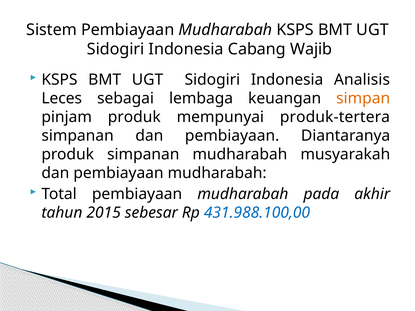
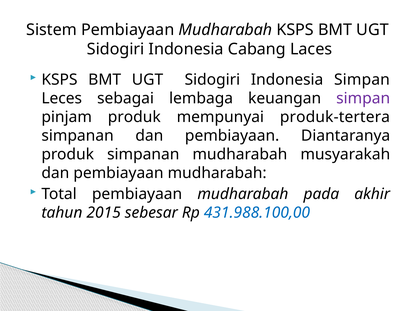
Wajib: Wajib -> Laces (311, 49)
Indonesia Analisis: Analisis -> Simpan (362, 80)
simpan colour: orange -> purple (363, 98)
